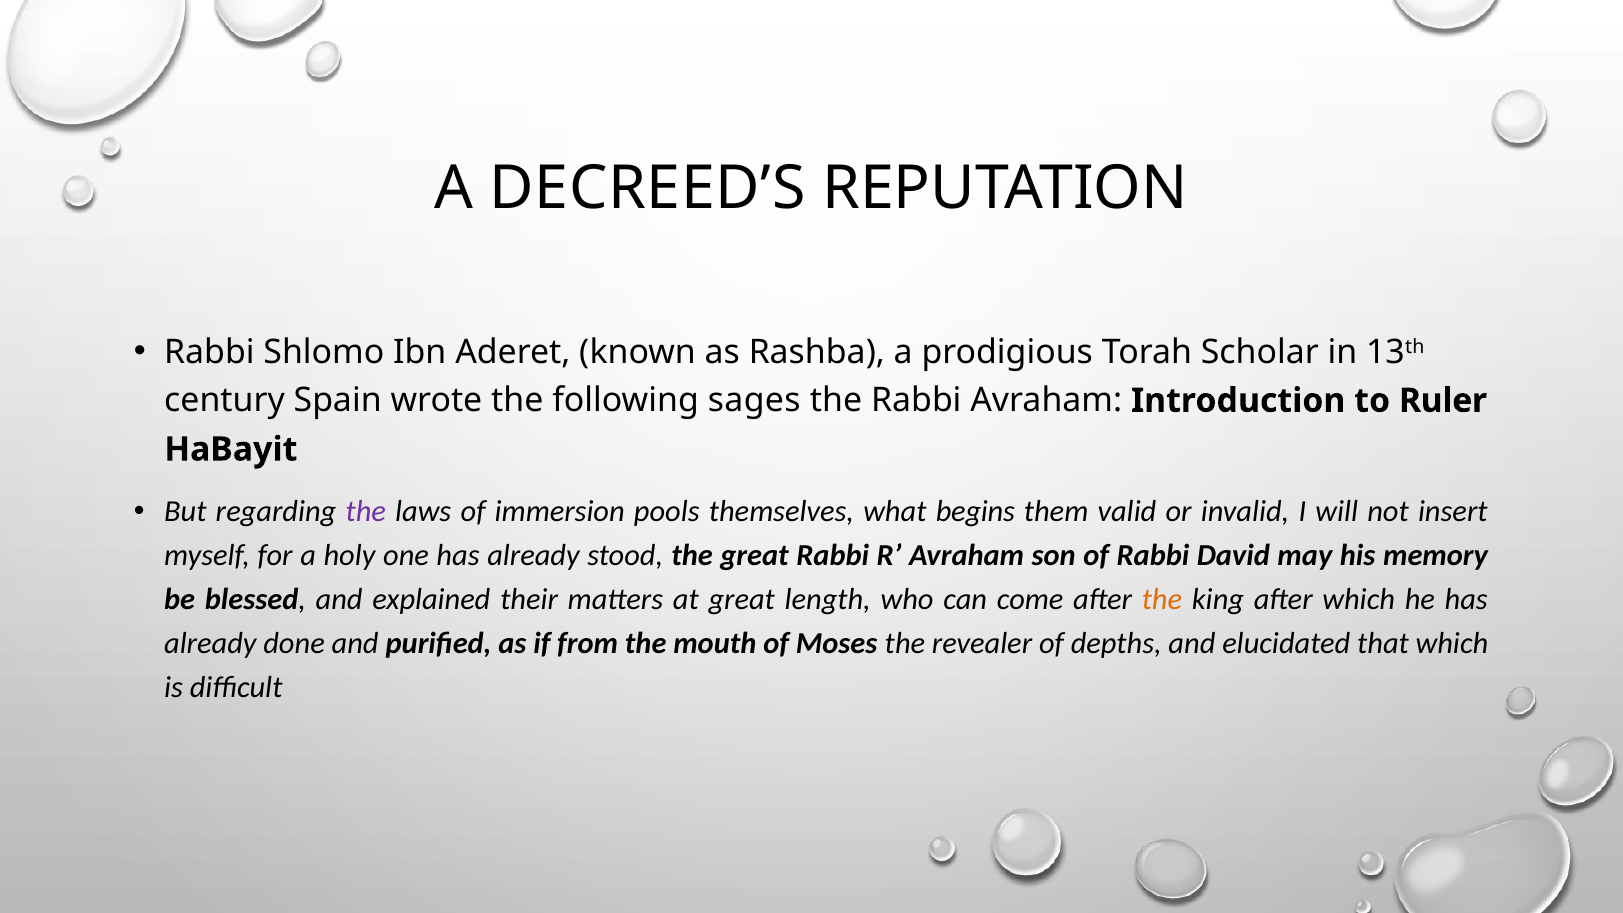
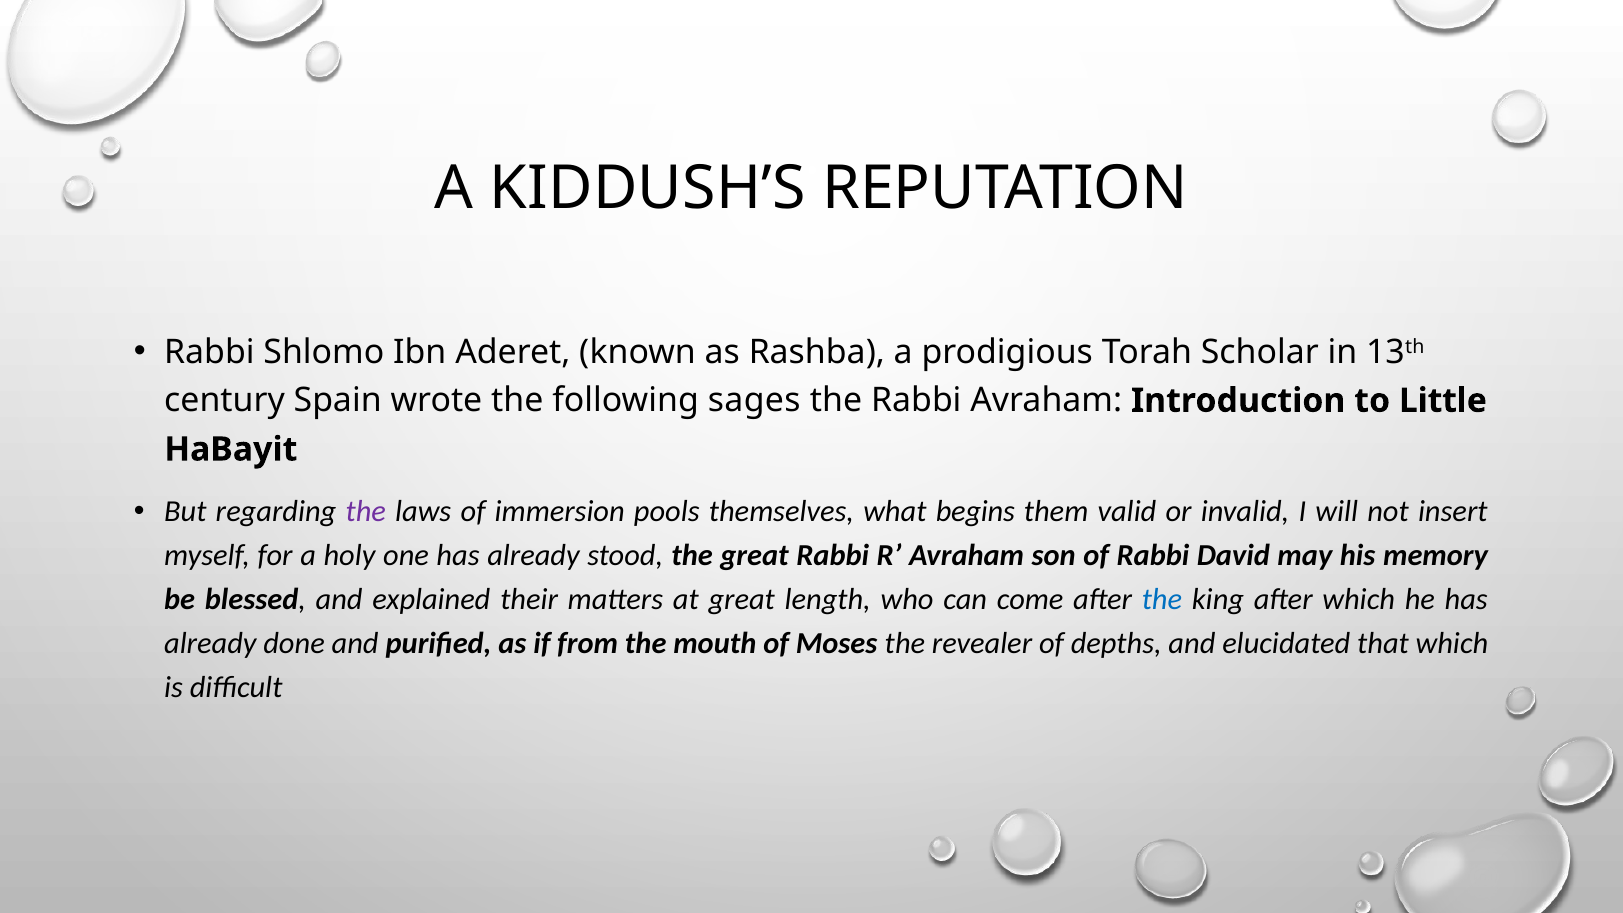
DECREED’S: DECREED’S -> KIDDUSH’S (648, 188)
Ruler: Ruler -> Little (1443, 401)
the colour: orange -> blue (1162, 599)
